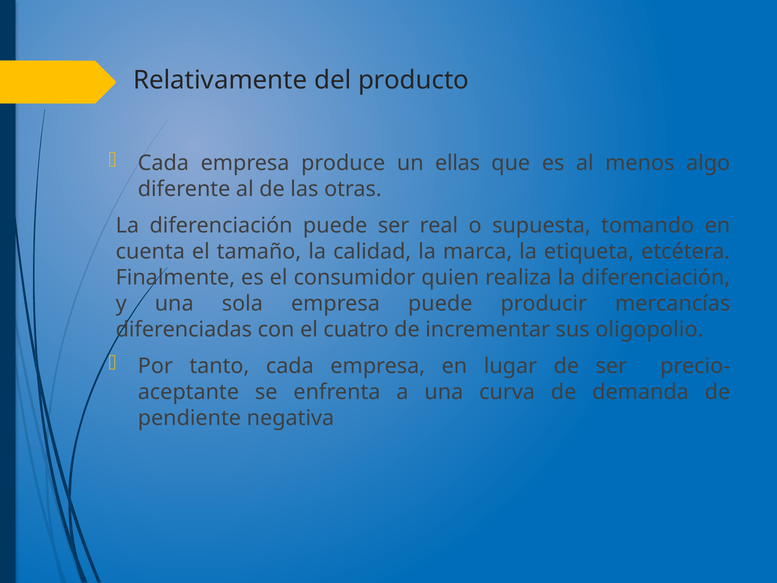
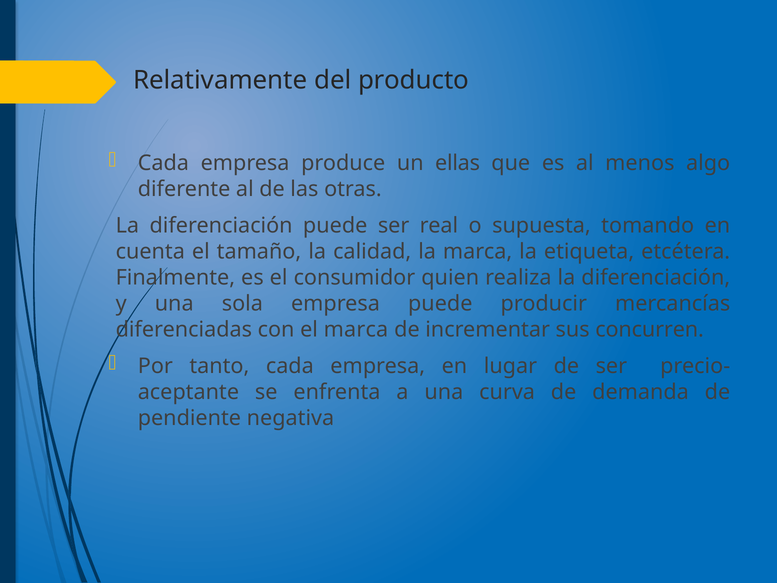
el cuatro: cuatro -> marca (356, 329)
oligopolio: oligopolio -> concurren (650, 329)
